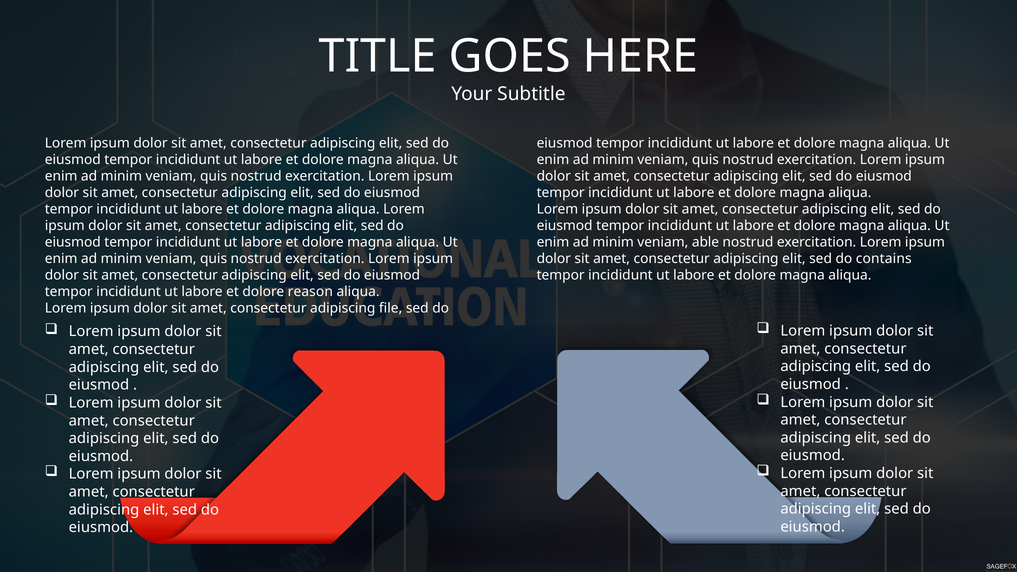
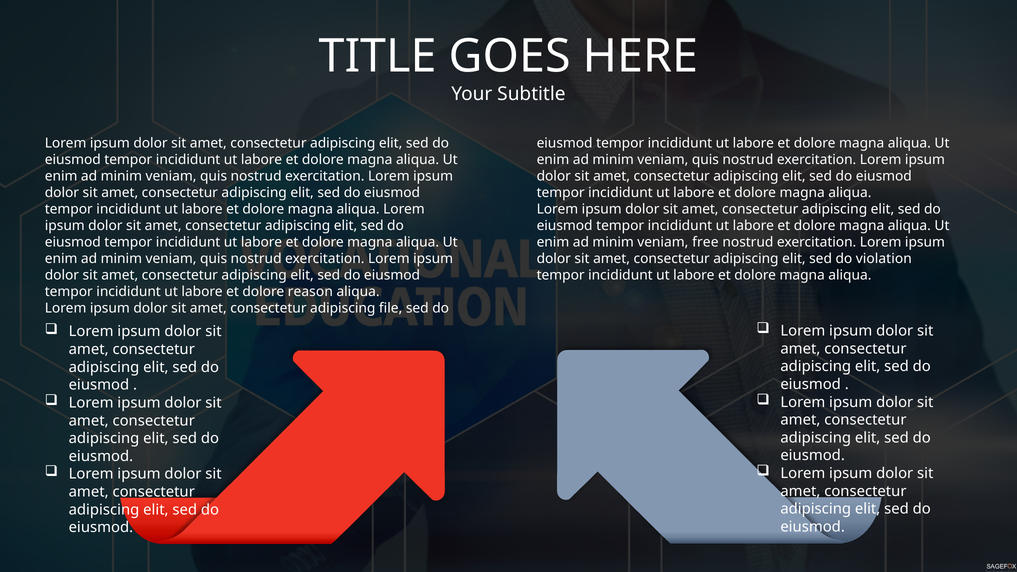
able: able -> free (705, 242)
contains: contains -> violation (884, 259)
